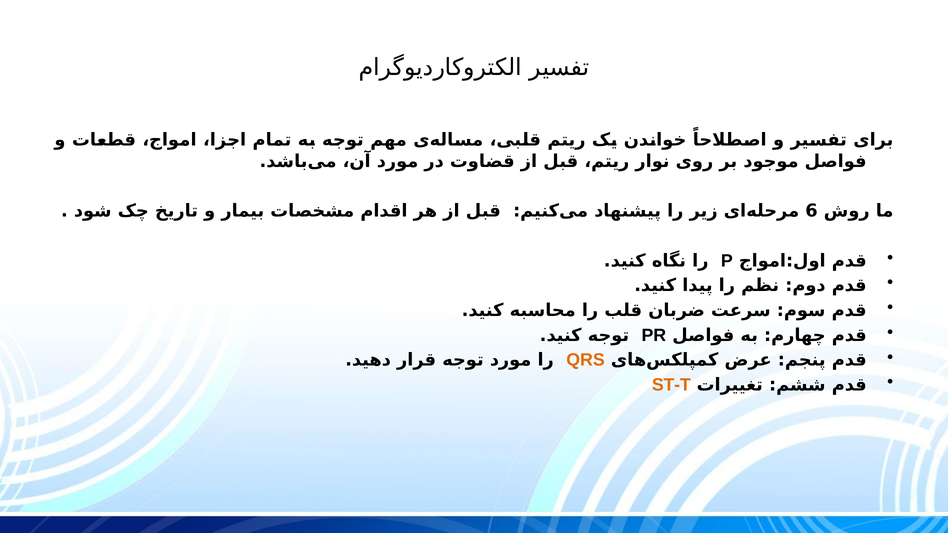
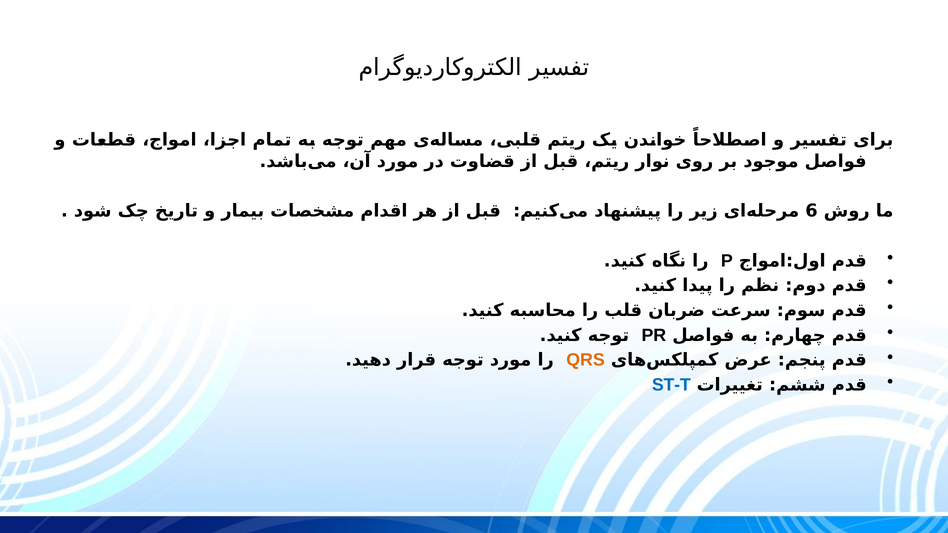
ST-T colour: orange -> blue (671, 385)
